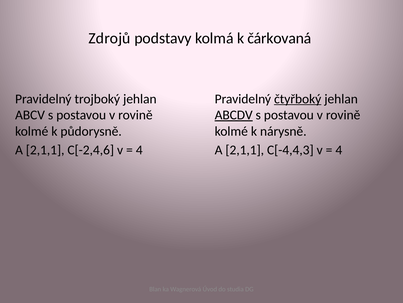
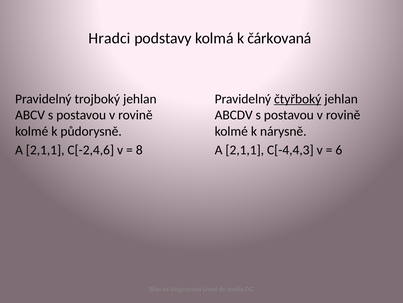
Zdrojů: Zdrojů -> Hradci (110, 38)
ABCDV underline: present -> none (234, 115)
4: 4 -> 8 (139, 150)
4: 4 -> 6 (339, 150)
